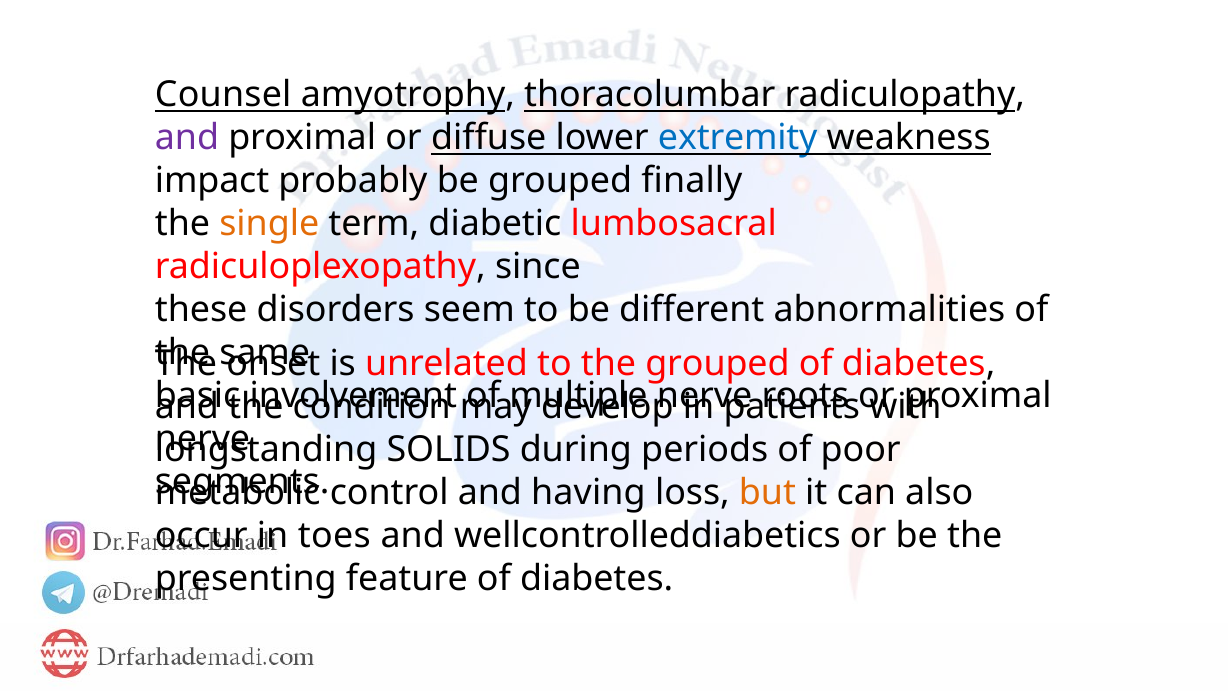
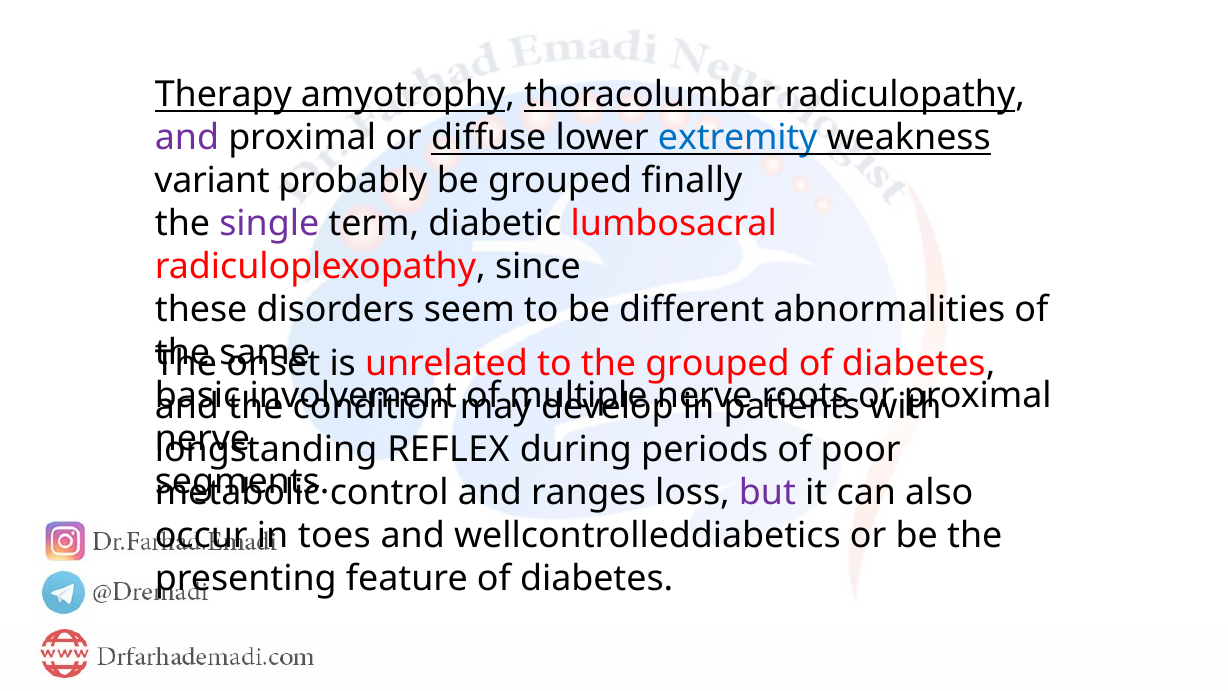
Counsel: Counsel -> Therapy (223, 94)
impact: impact -> variant (212, 180)
single colour: orange -> purple (269, 223)
SOLIDS: SOLIDS -> REFLEX (448, 450)
having: having -> ranges (589, 493)
but colour: orange -> purple (767, 493)
